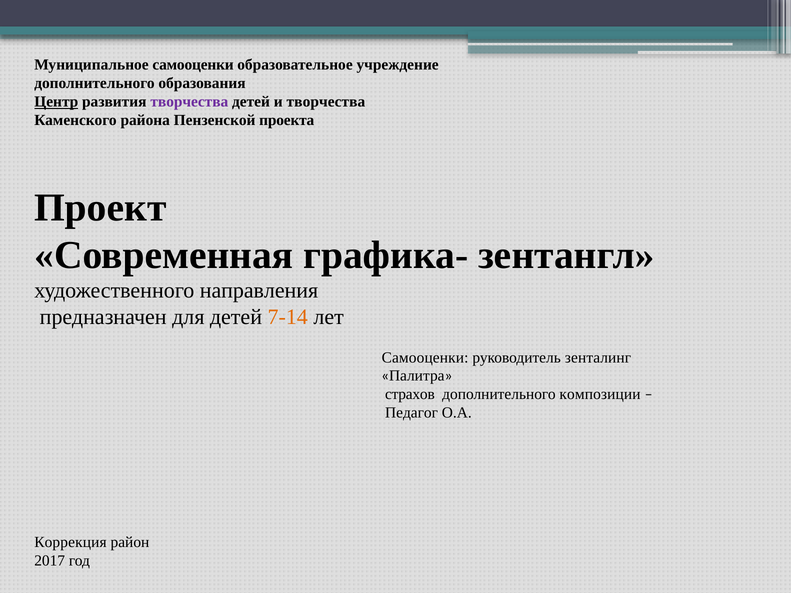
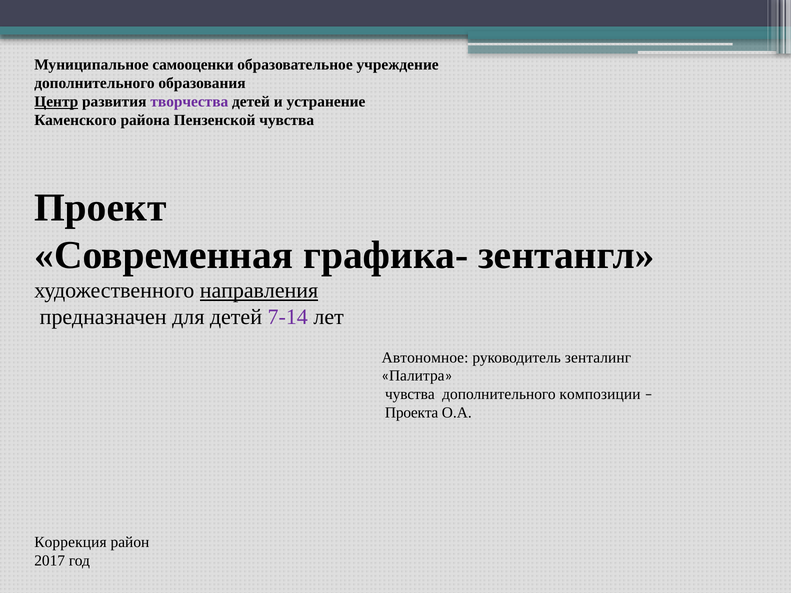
и творчества: творчества -> устранение (326, 102)
Пензенской проекта: проекта -> чувства (287, 120)
направления underline: none -> present (259, 291)
7-14 colour: orange -> purple (288, 317)
Самооценки: Самооценки -> Автономное (425, 358)
страхов: страхов -> чувства (410, 395)
Педагог: Педагог -> Проекта (412, 413)
